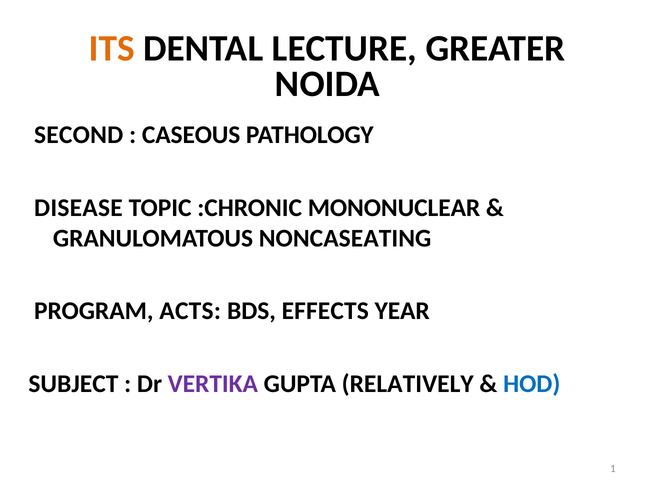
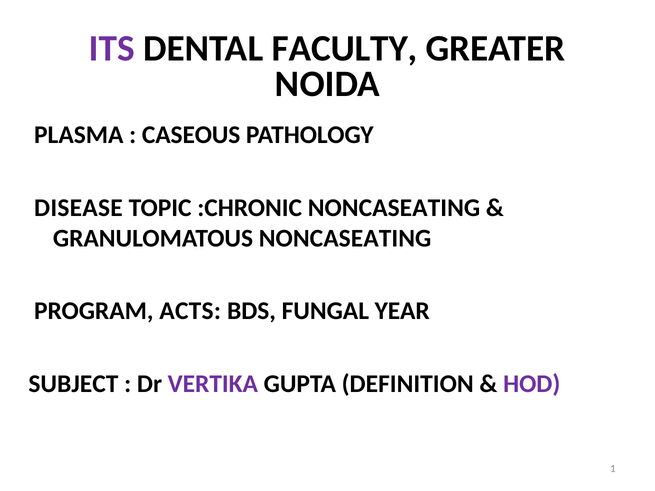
ITS colour: orange -> purple (112, 48)
LECTURE: LECTURE -> FACULTY (345, 48)
SECOND: SECOND -> PLASMA (79, 135)
:CHRONIC MONONUCLEAR: MONONUCLEAR -> NONCASEATING (394, 208)
EFFECTS: EFFECTS -> FUNGAL (325, 311)
RELATIVELY: RELATIVELY -> DEFINITION (408, 384)
HOD colour: blue -> purple (532, 384)
